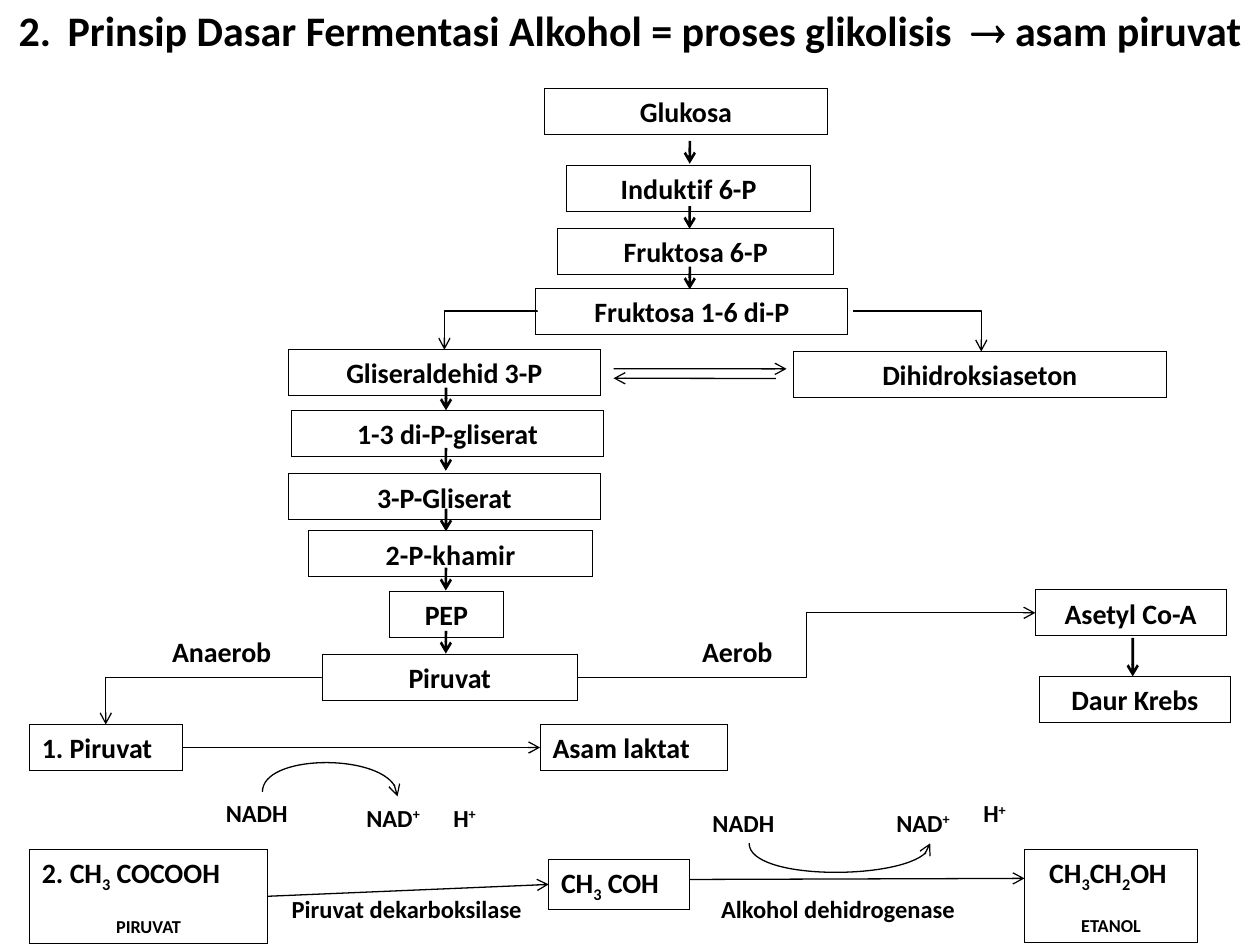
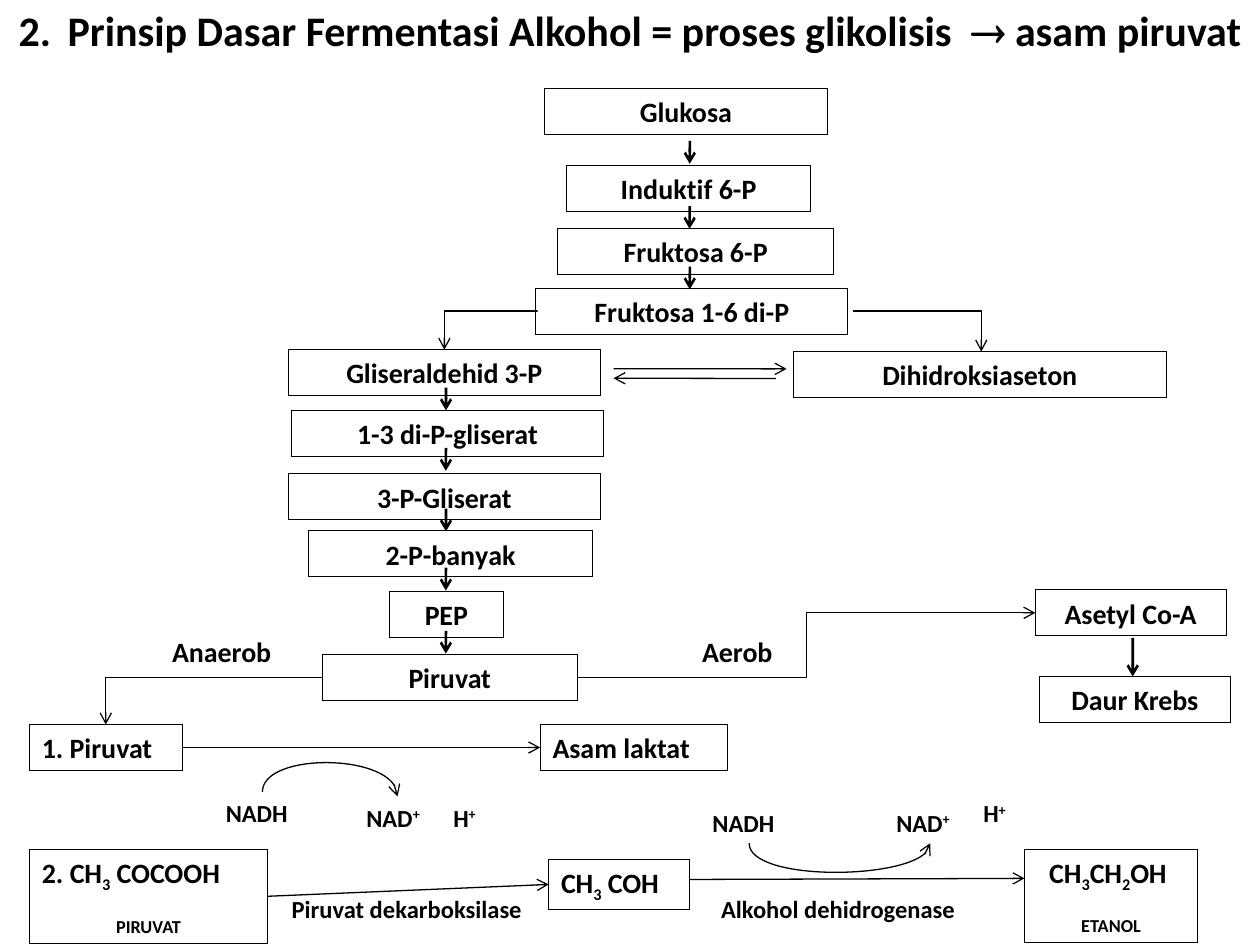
2-P-khamir: 2-P-khamir -> 2-P-banyak (450, 556)
